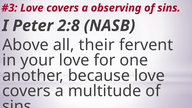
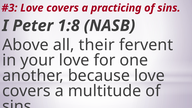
observing: observing -> practicing (116, 8)
2:8: 2:8 -> 1:8 (69, 26)
